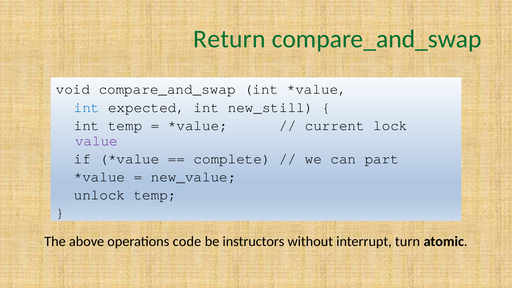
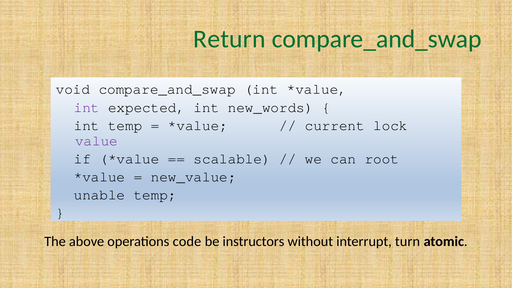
int colour: blue -> purple (87, 107)
new_still: new_still -> new_words (271, 107)
complete: complete -> scalable (232, 159)
part: part -> root (382, 159)
unlock: unlock -> unable (100, 195)
